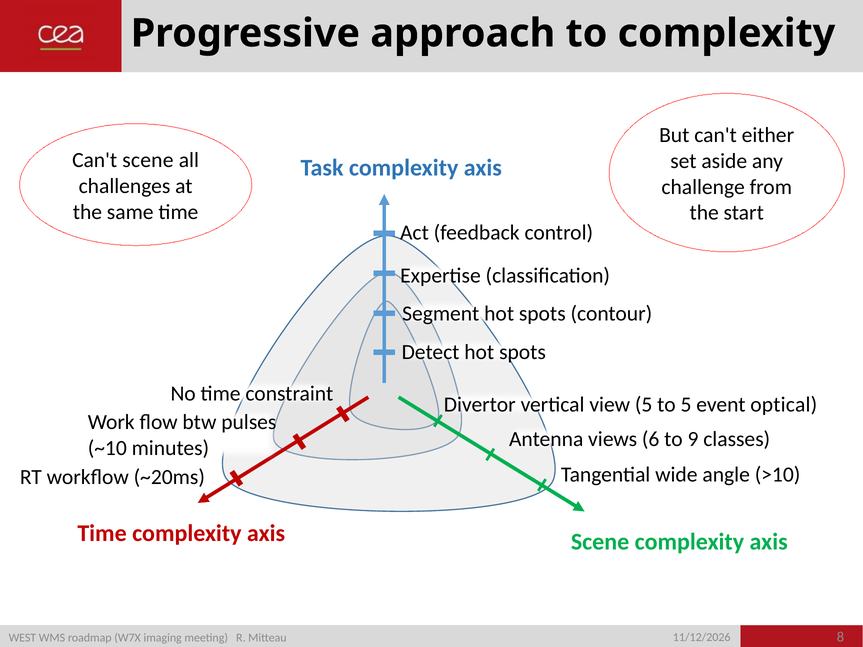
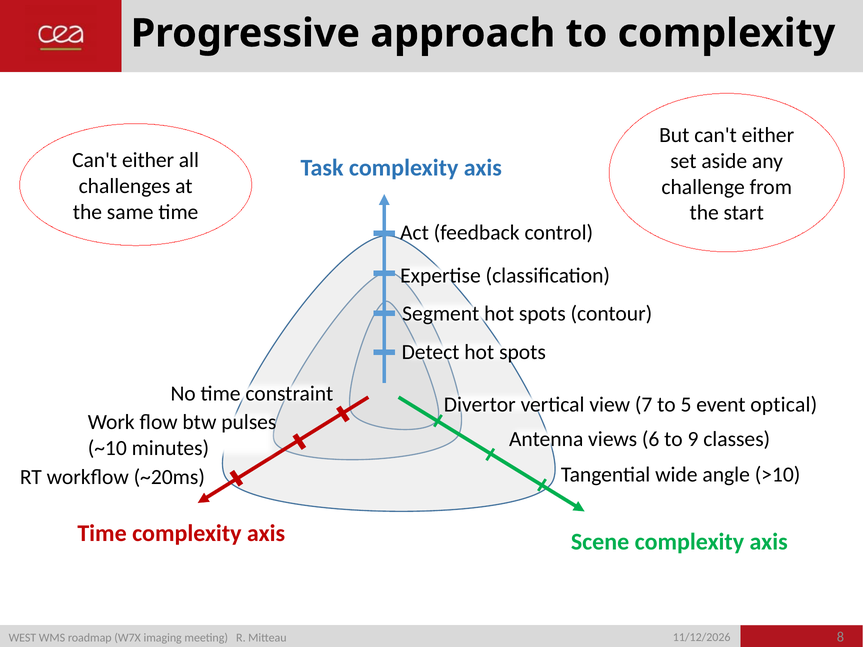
scene: scene -> either (148, 160)
view 5: 5 -> 7 (644, 405)
